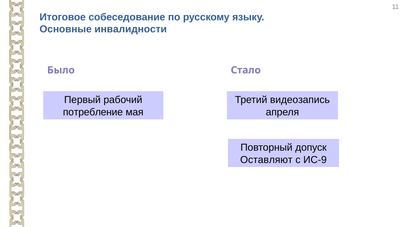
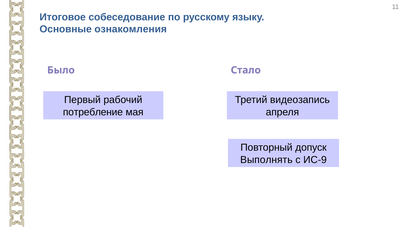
инвалидности: инвалидности -> ознакомления (131, 29)
Оставляют: Оставляют -> Выполнять (266, 160)
